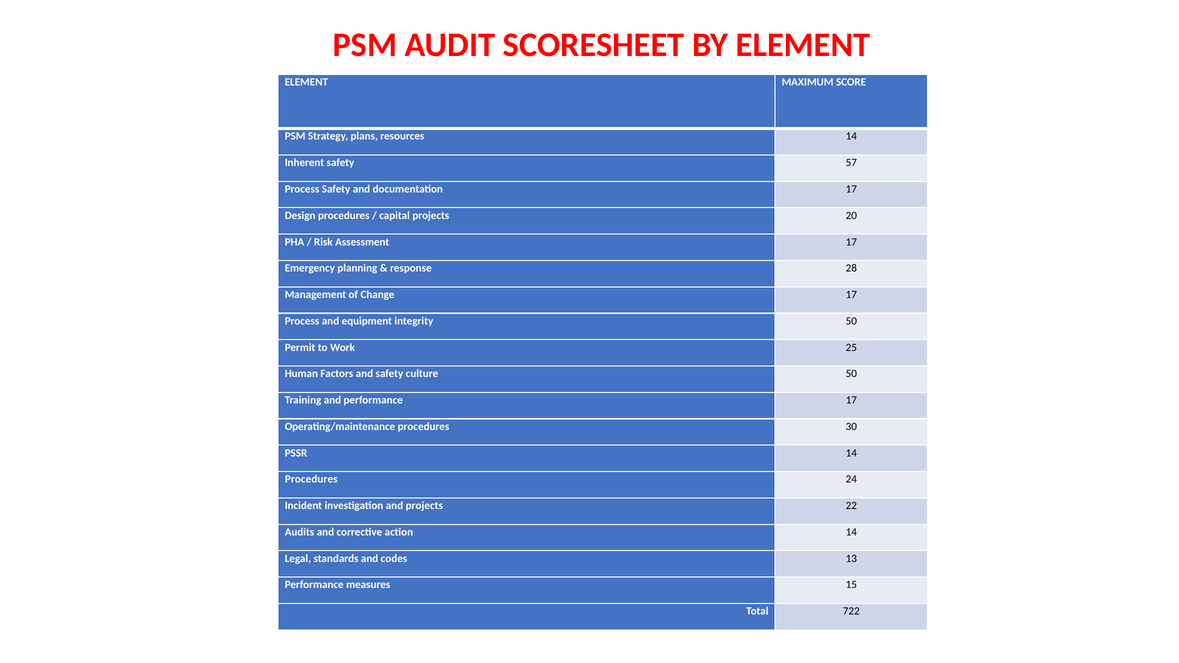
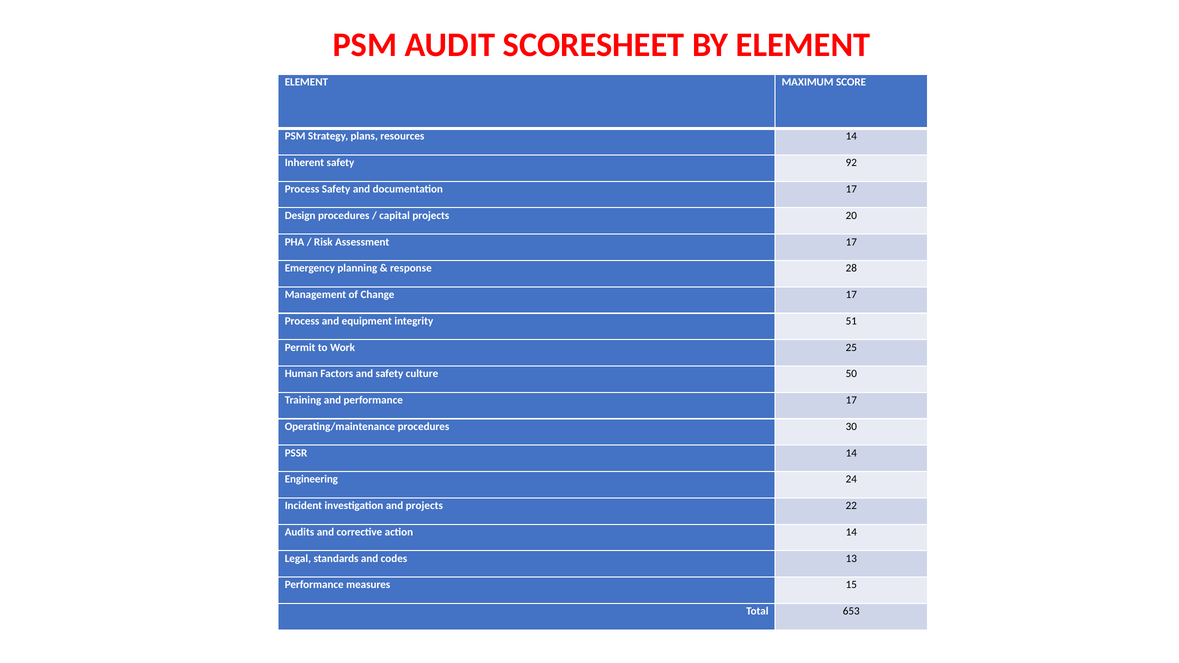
57: 57 -> 92 (851, 163)
integrity 50: 50 -> 51 (851, 321)
Procedures: Procedures -> Engineering (311, 479)
722: 722 -> 653 (851, 611)
